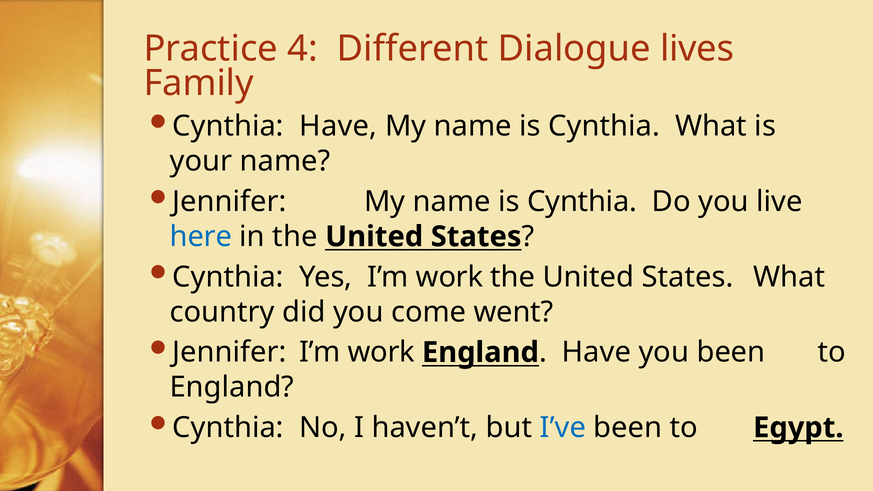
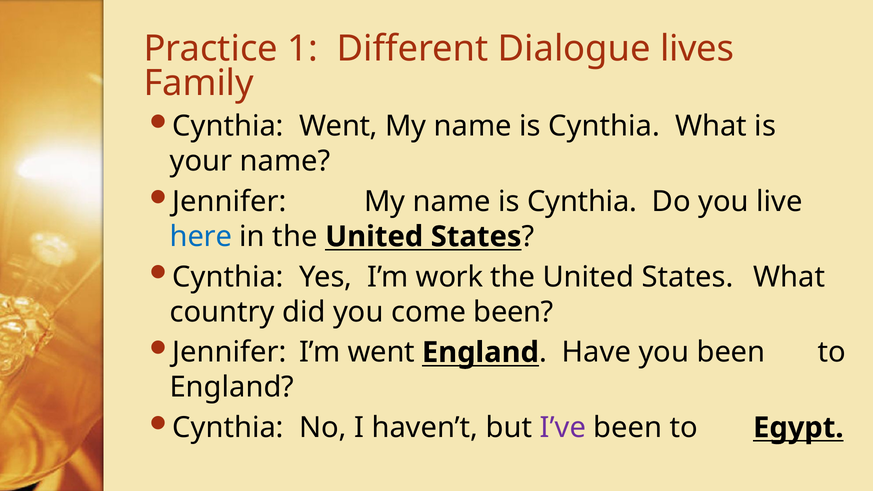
4: 4 -> 1 (303, 49)
Cynthia Have: Have -> Went (338, 126)
come went: went -> been (514, 312)
Jennifer I’m work: work -> went (381, 352)
I’ve colour: blue -> purple (563, 428)
